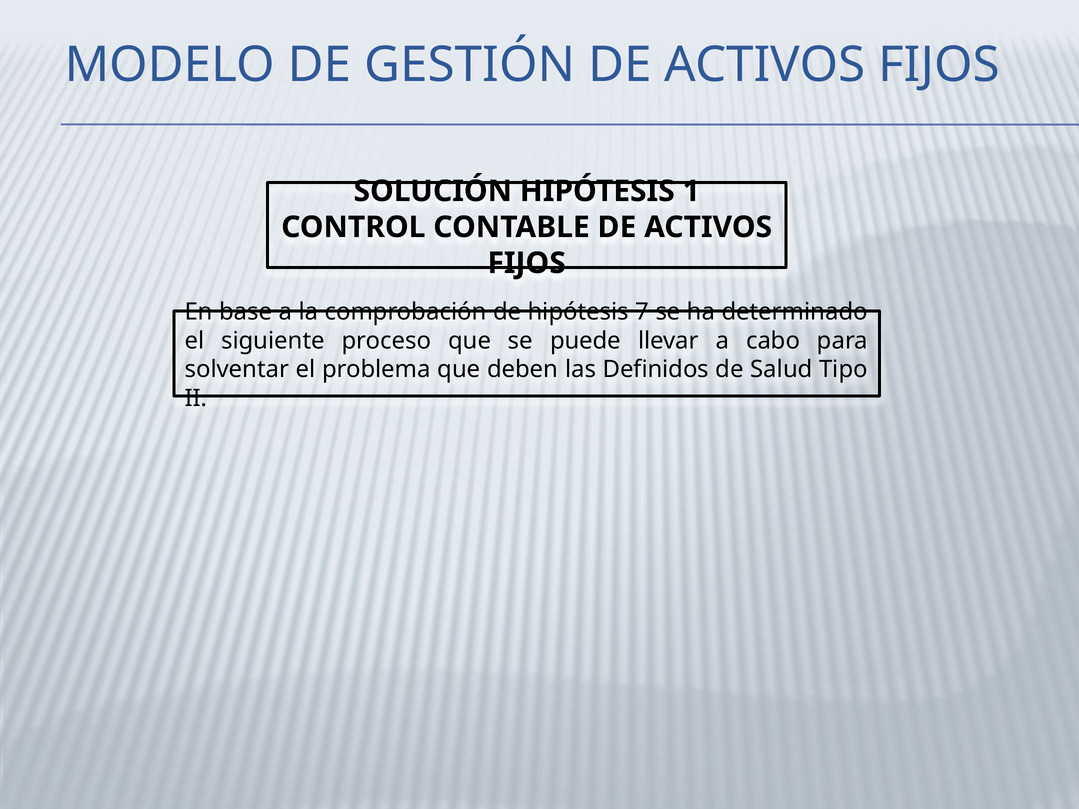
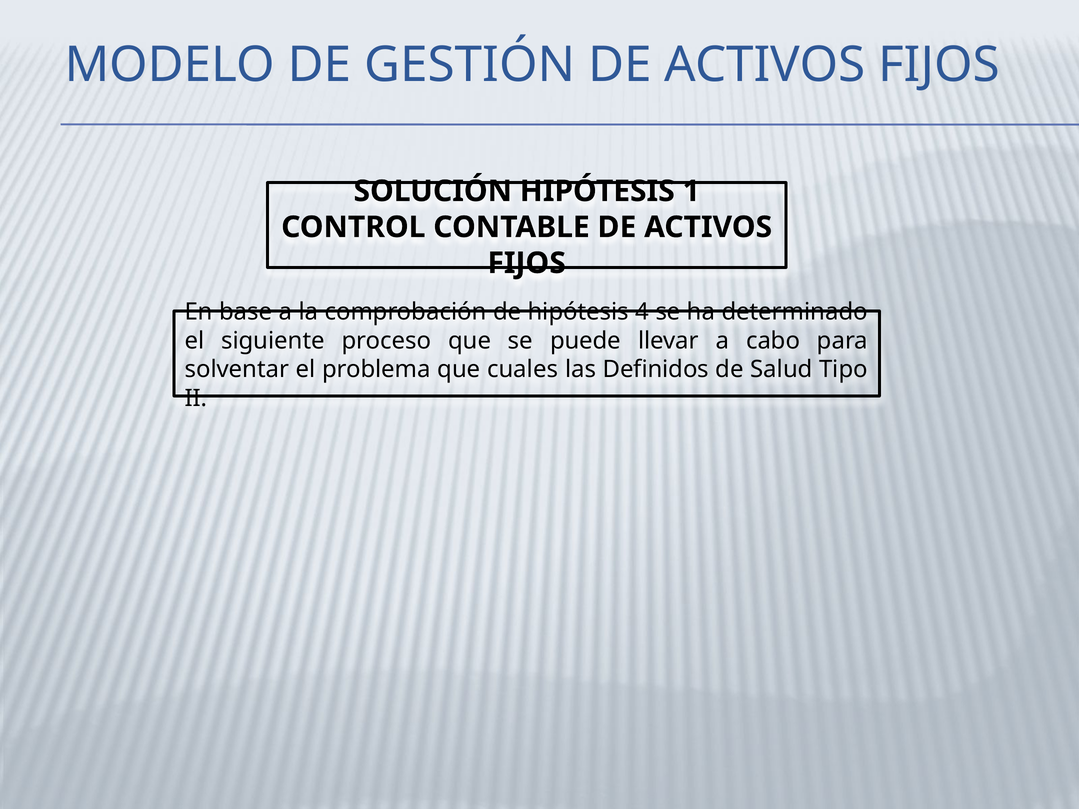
7: 7 -> 4 (642, 312)
deben: deben -> cuales (523, 370)
